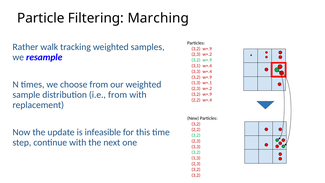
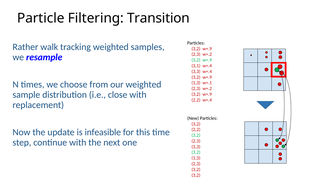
Marching: Marching -> Transition (158, 18)
i.e from: from -> close (118, 95)
